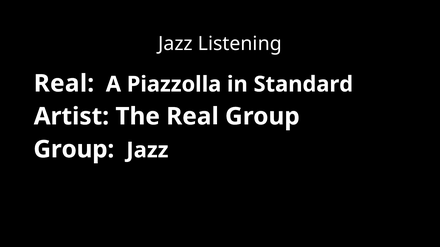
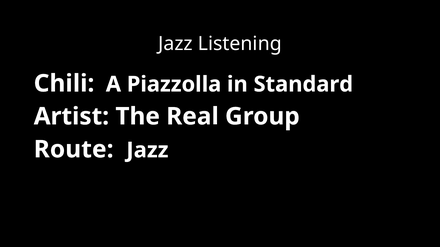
Real: Real -> Chili (64, 84)
Group: Group -> Route (74, 150)
